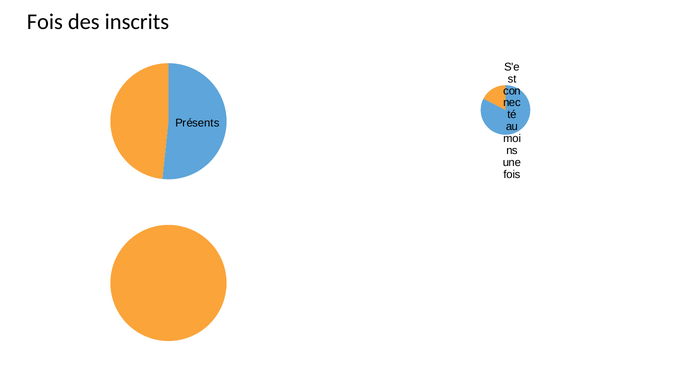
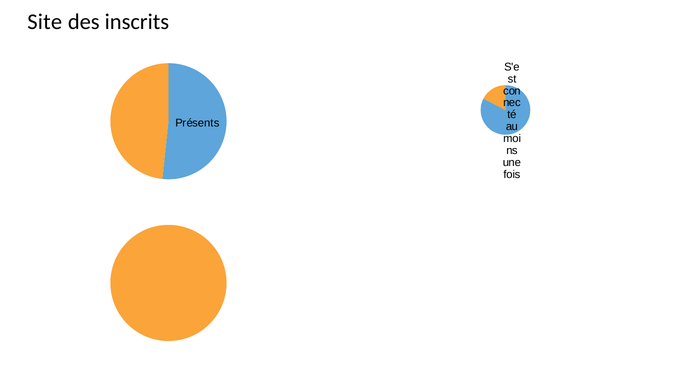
Fois: Fois -> Site (45, 22)
